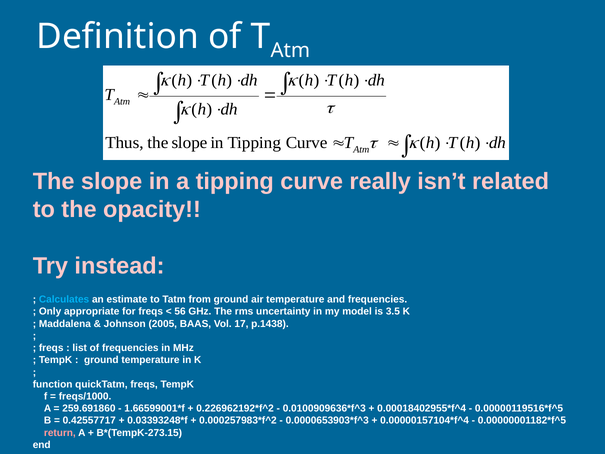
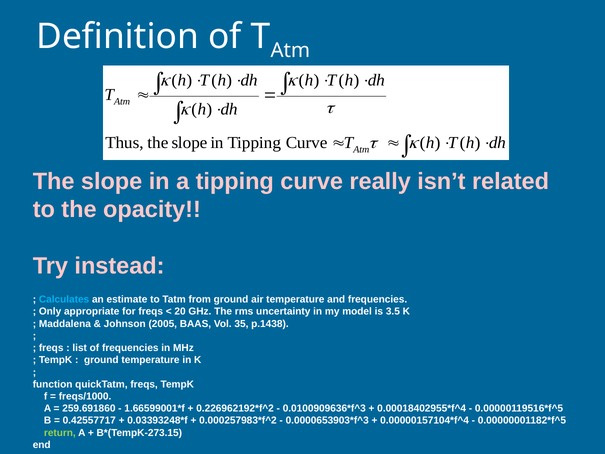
56: 56 -> 20 (180, 311)
17: 17 -> 35 (241, 324)
return colour: pink -> light green (60, 432)
